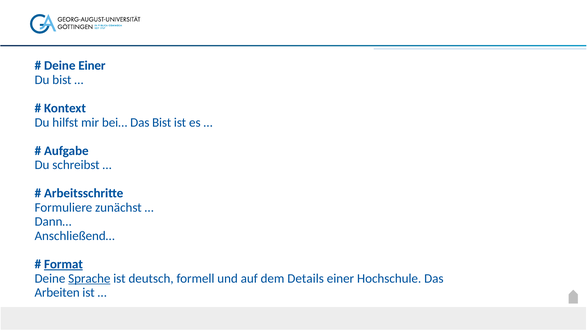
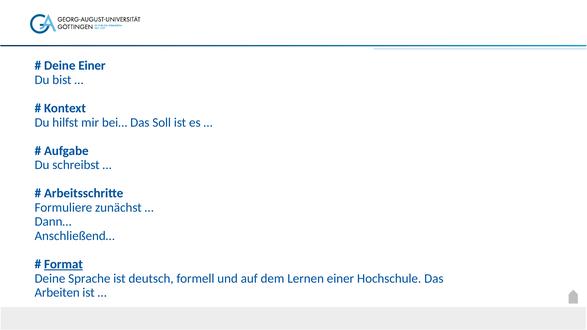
Das Bist: Bist -> Soll (162, 122)
Sprache underline: present -> none (89, 279)
Details: Details -> Lernen (306, 279)
